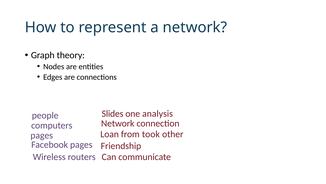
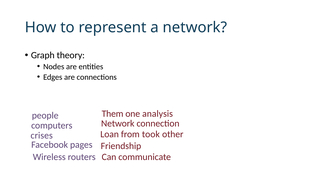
Slides: Slides -> Them (113, 113)
pages: pages -> crises (42, 135)
